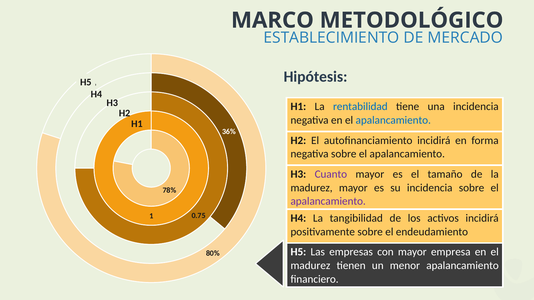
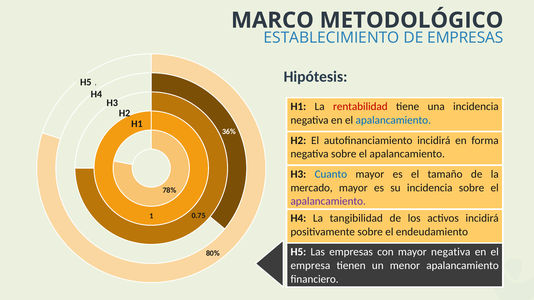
DE MERCADO: MERCADO -> EMPRESAS (465, 38)
rentabilidad colour: blue -> red (360, 107)
Cuanto colour: purple -> blue (331, 174)
madurez: madurez -> mercado (312, 188)
mayor empresa: empresa -> negativa (451, 252)
madurez: madurez -> empresa (310, 266)
